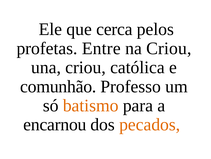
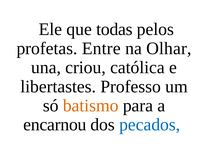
cerca: cerca -> todas (114, 29)
na Criou: Criou -> Olhar (169, 48)
comunhão: comunhão -> libertastes (58, 86)
pecados colour: orange -> blue (150, 124)
